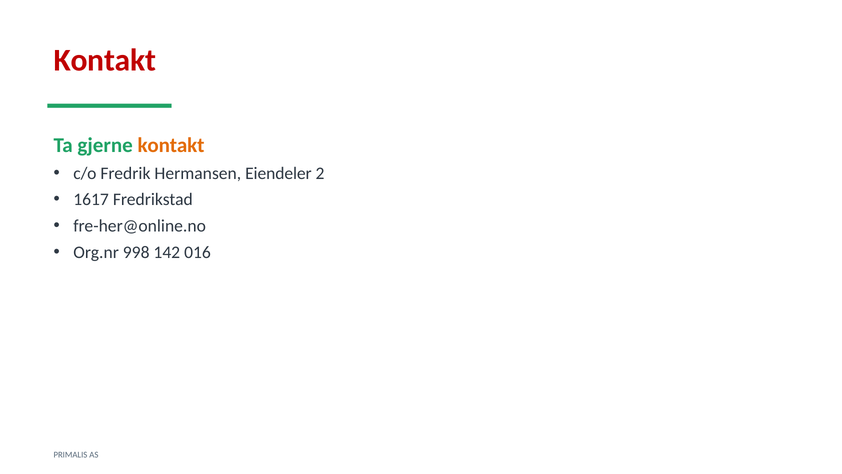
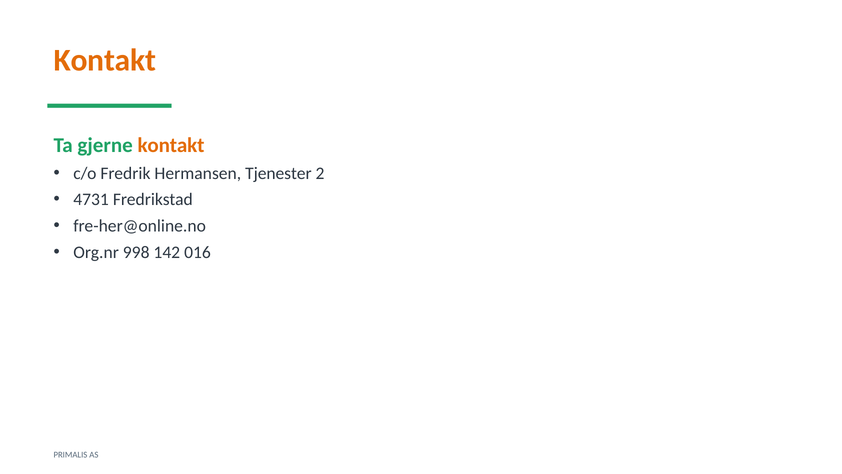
Kontakt colour: red -> orange (105, 60)
Eiendeler: Eiendeler -> Tjenester (278, 173)
1617: 1617 -> 4731 (91, 199)
